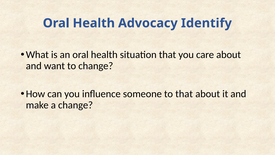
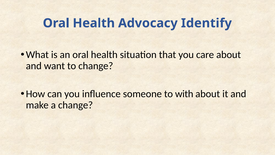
to that: that -> with (184, 94)
